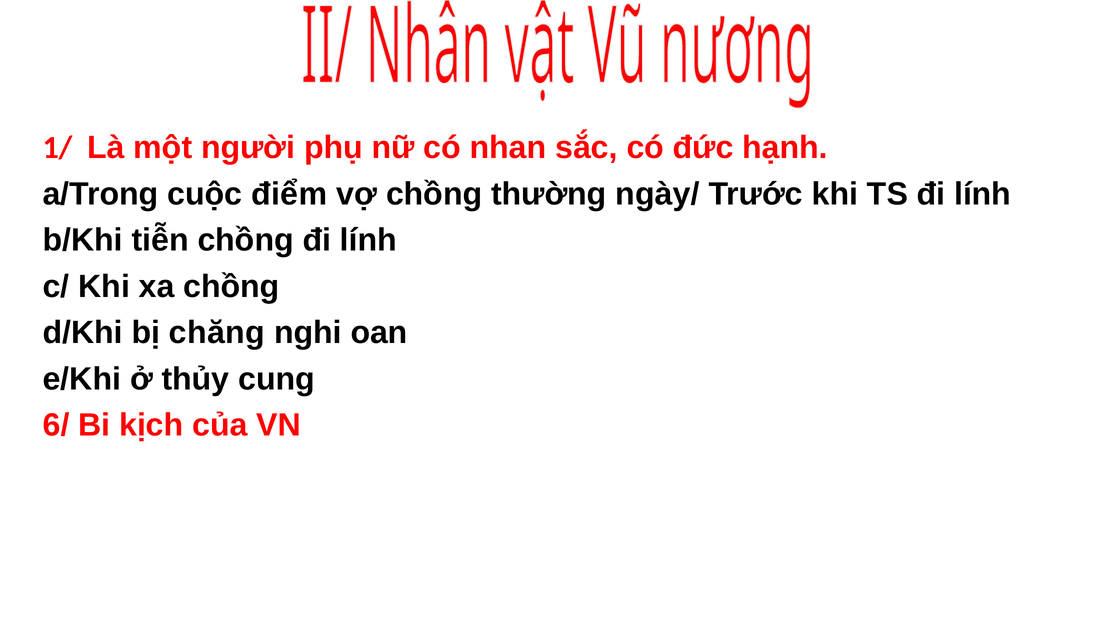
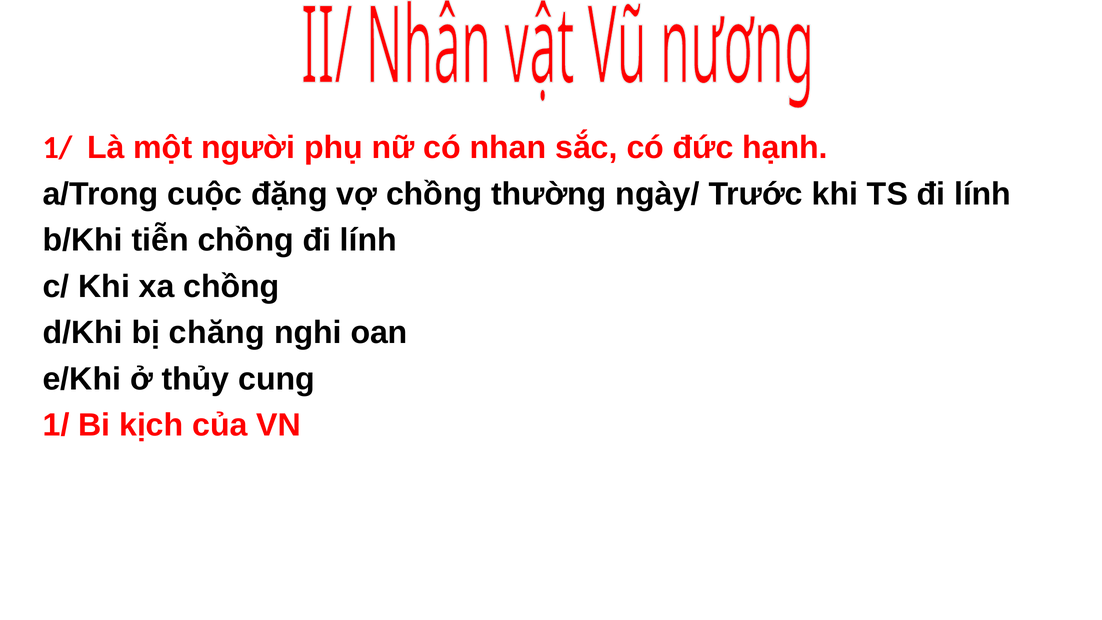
điểm: điểm -> đặng (289, 194)
6/: 6/ -> 1/ (56, 425)
